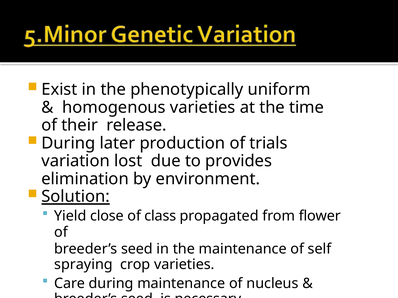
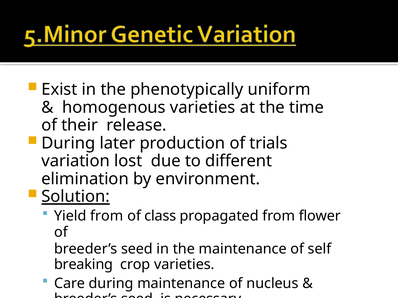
provides: provides -> different (239, 161)
Yield close: close -> from (107, 216)
spraying: spraying -> breaking (84, 265)
